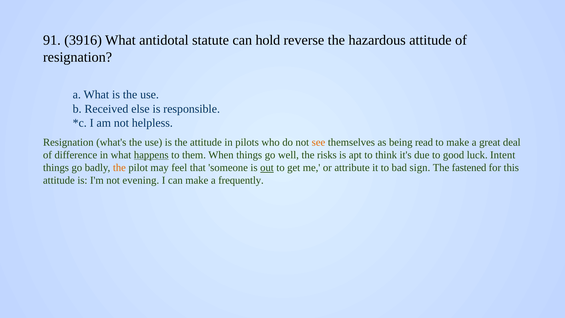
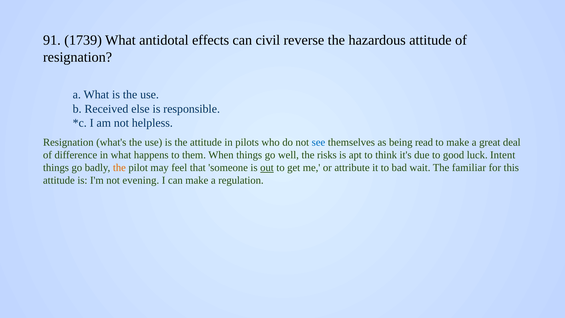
3916: 3916 -> 1739 (83, 40)
statute: statute -> effects (211, 40)
hold: hold -> civil (268, 40)
see colour: orange -> blue (318, 142)
happens underline: present -> none (151, 155)
sign: sign -> wait (420, 168)
fastened: fastened -> familiar (469, 168)
frequently: frequently -> regulation (241, 180)
